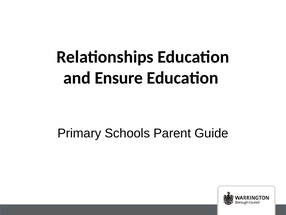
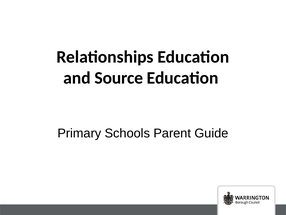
Ensure: Ensure -> Source (119, 78)
